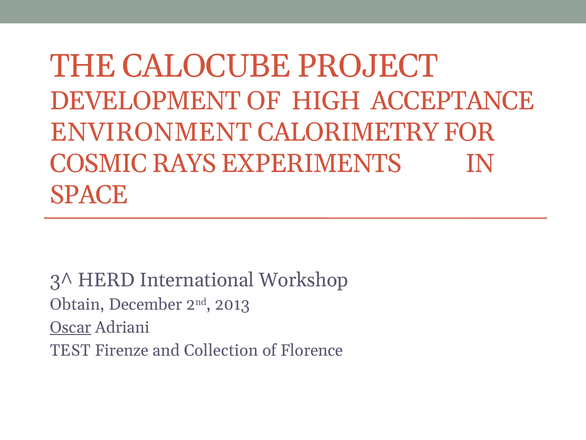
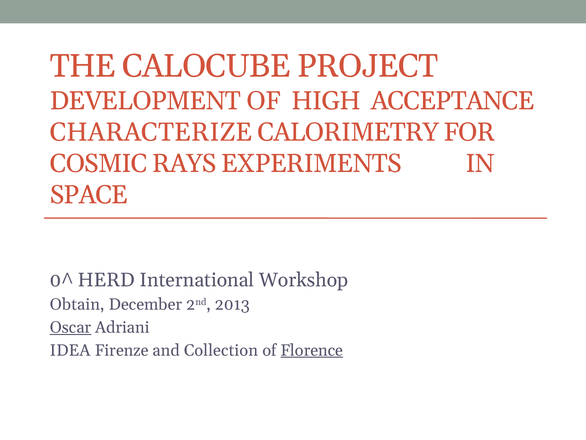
ENVIRONMENT: ENVIRONMENT -> CHARACTERIZE (151, 132)
3^: 3^ -> 0^ (62, 280)
TEST: TEST -> IDEA (70, 350)
Florence underline: none -> present (312, 350)
